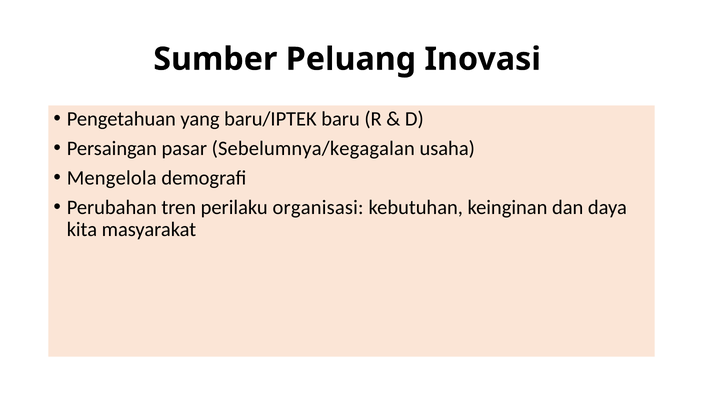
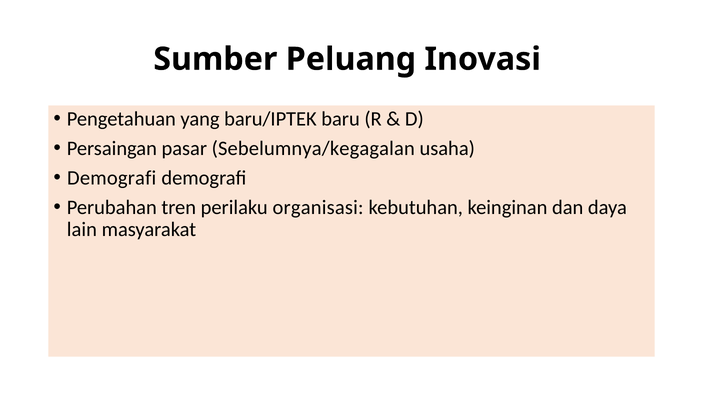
Mengelola: Mengelola -> Demografi (112, 178)
kita: kita -> lain (82, 229)
